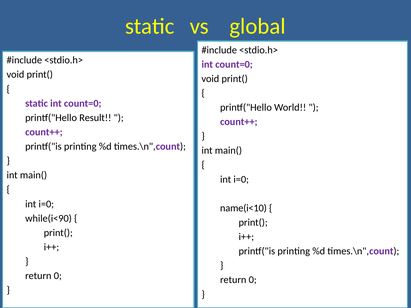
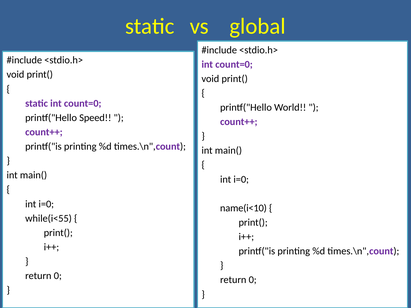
Result: Result -> Speed (95, 118)
while(i<90: while(i<90 -> while(i<55 (49, 219)
